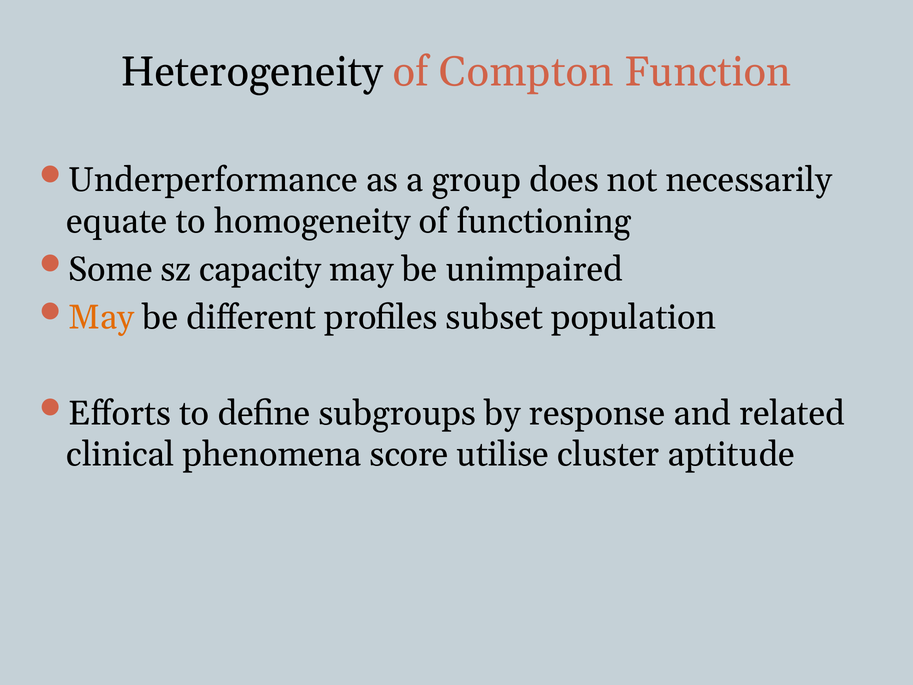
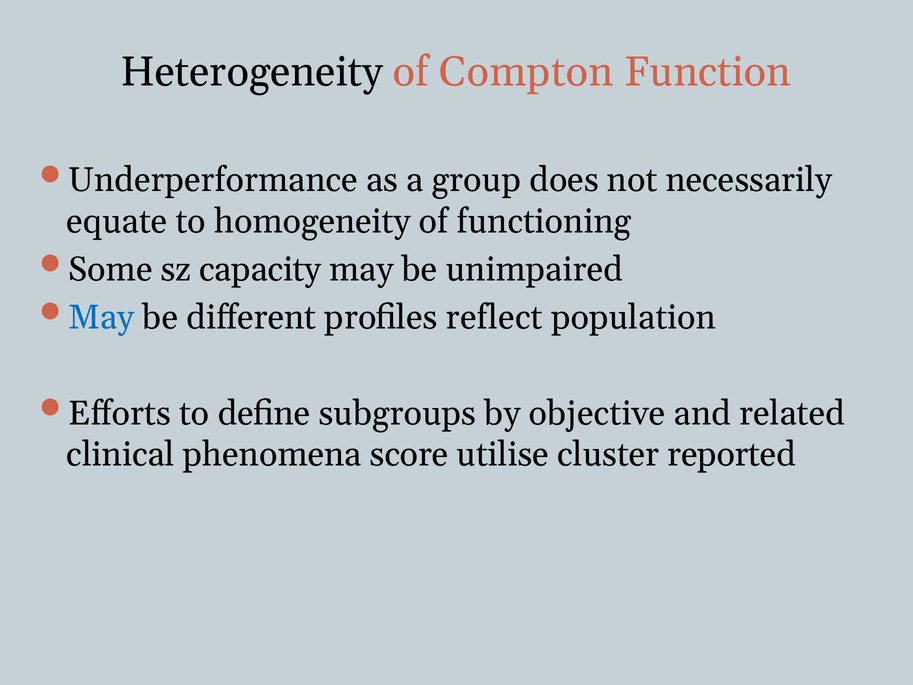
May colour: orange -> blue (101, 317)
subset: subset -> reflect (494, 317)
response: response -> objective (597, 413)
aptitude: aptitude -> reported (732, 454)
